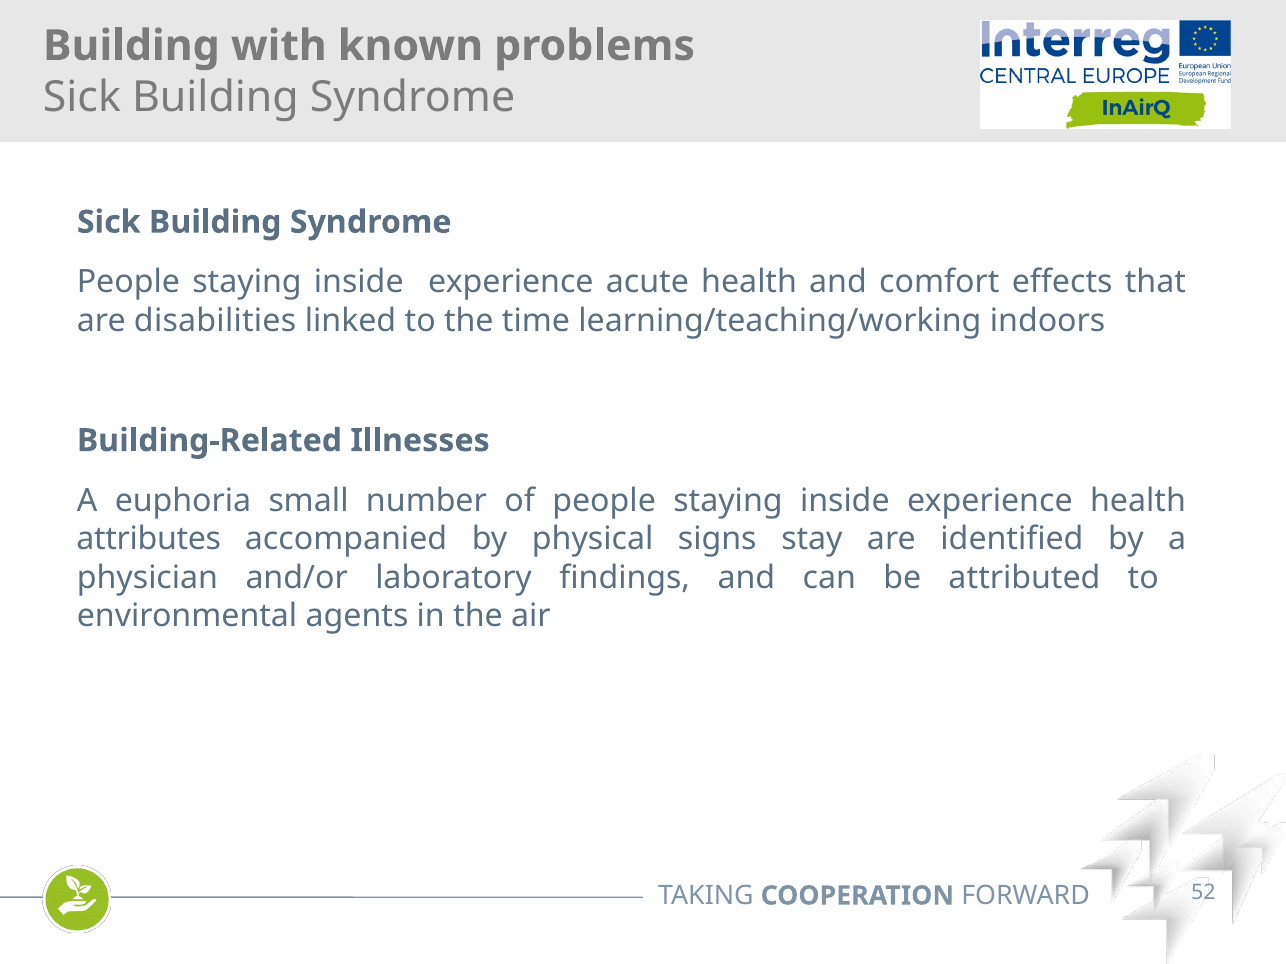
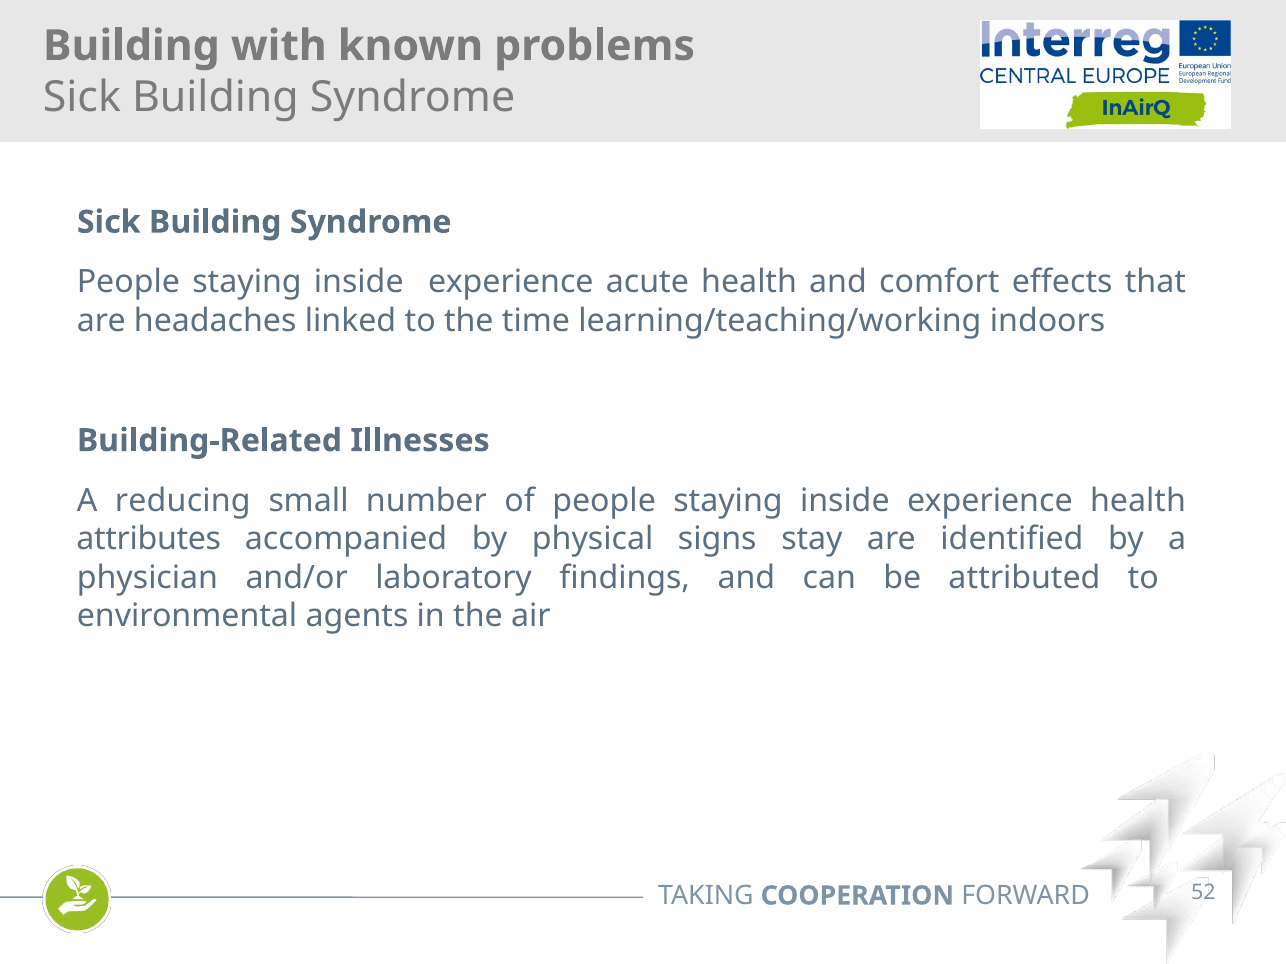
disabilities: disabilities -> headaches (215, 321)
euphoria: euphoria -> reducing (183, 501)
